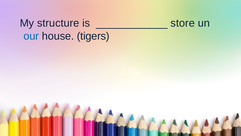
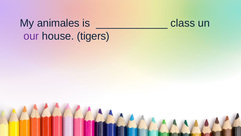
structure: structure -> animales (58, 23)
store: store -> class (183, 23)
our colour: blue -> purple (31, 36)
